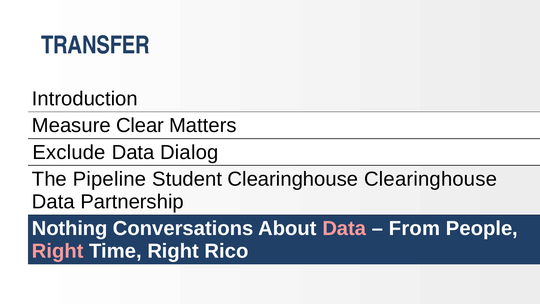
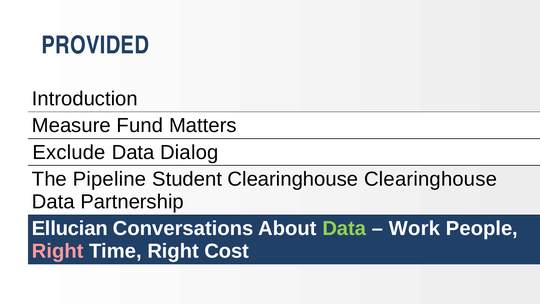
TRANSFER: TRANSFER -> PROVIDED (95, 45)
Clear: Clear -> Fund (140, 125)
Nothing: Nothing -> Ellucian (70, 228)
Data colour: pink -> light green (344, 228)
From: From -> Work (414, 228)
Rico: Rico -> Cost (227, 251)
